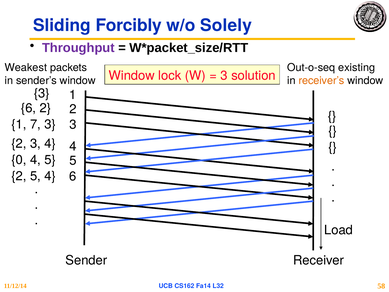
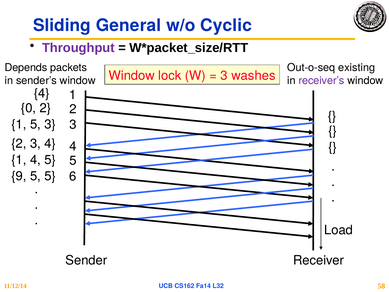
Forcibly: Forcibly -> General (129, 25)
Solely: Solely -> Cyclic (226, 25)
Weakest: Weakest -> Depends (26, 67)
solution: solution -> washes (253, 75)
receiver’s colour: orange -> purple (321, 80)
3: 3 -> 4 (42, 93)
6: 6 -> 0 (28, 108)
1 7: 7 -> 5 (35, 124)
0: 0 -> 1 (19, 160)
2: 2 -> 9 (19, 176)
5 4: 4 -> 5 (50, 176)
